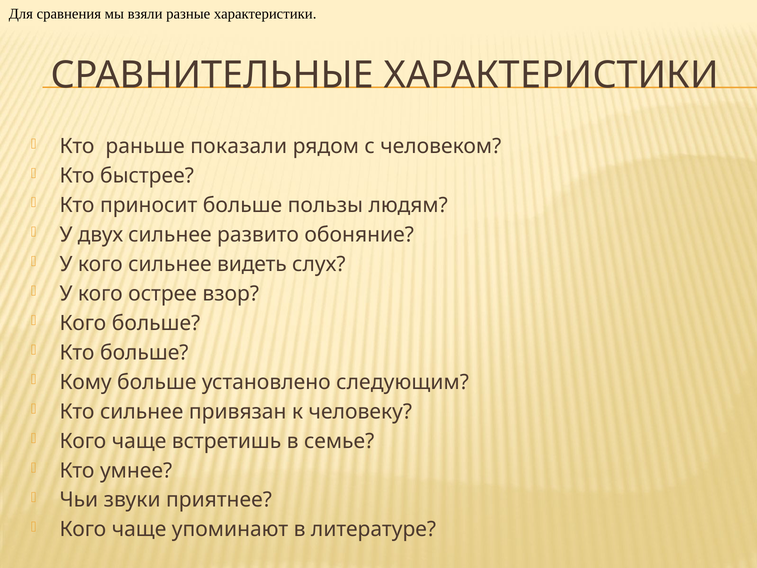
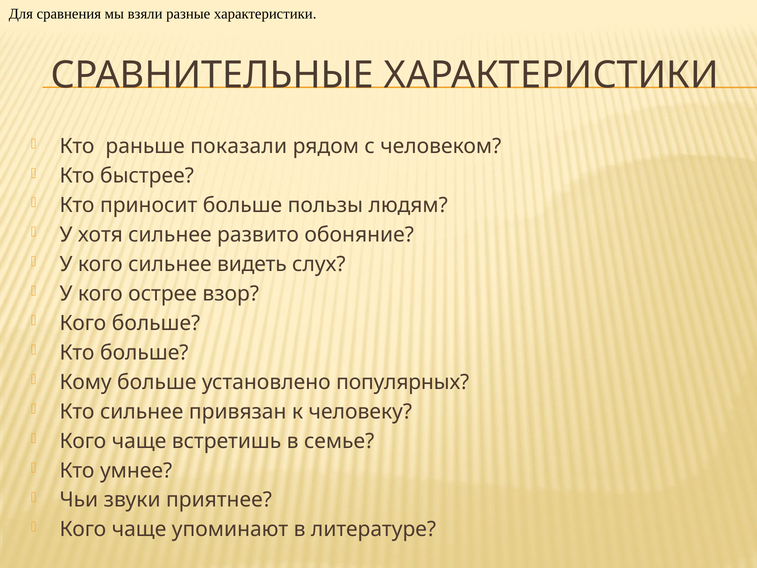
двух: двух -> хотя (100, 235)
следующим: следующим -> популярных (403, 382)
